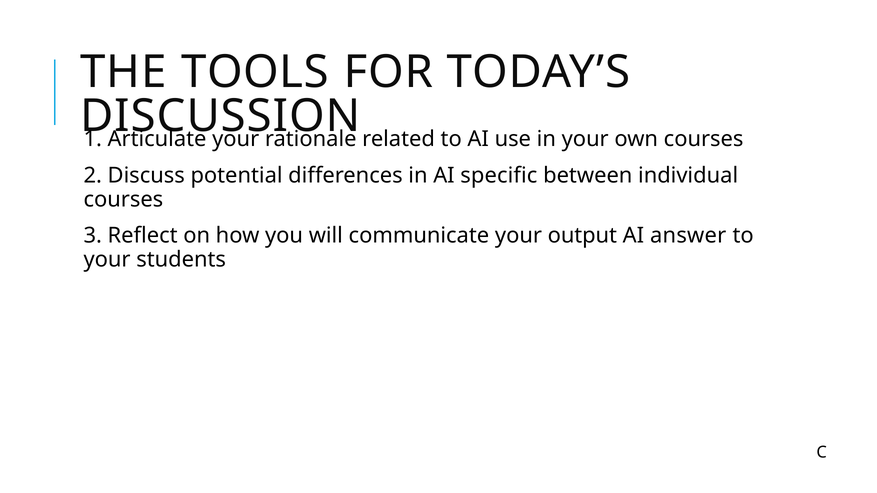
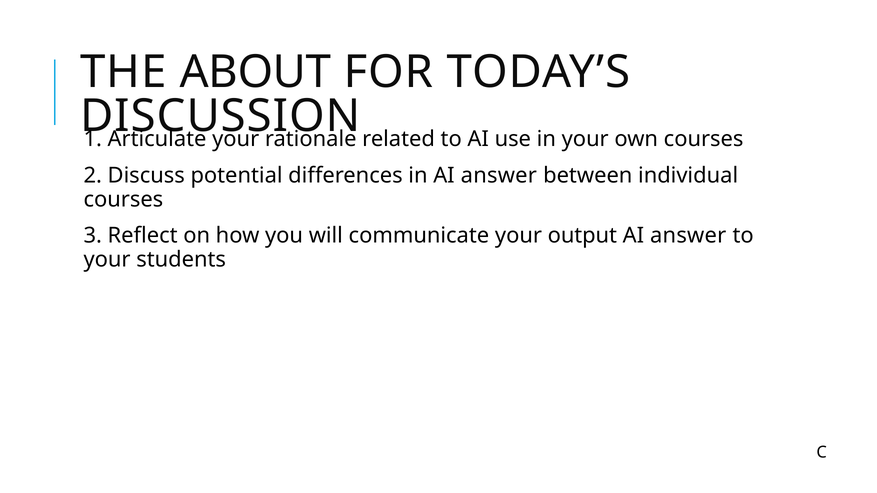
TOOLS: TOOLS -> ABOUT (255, 72)
in AI specific: specific -> answer (499, 176)
